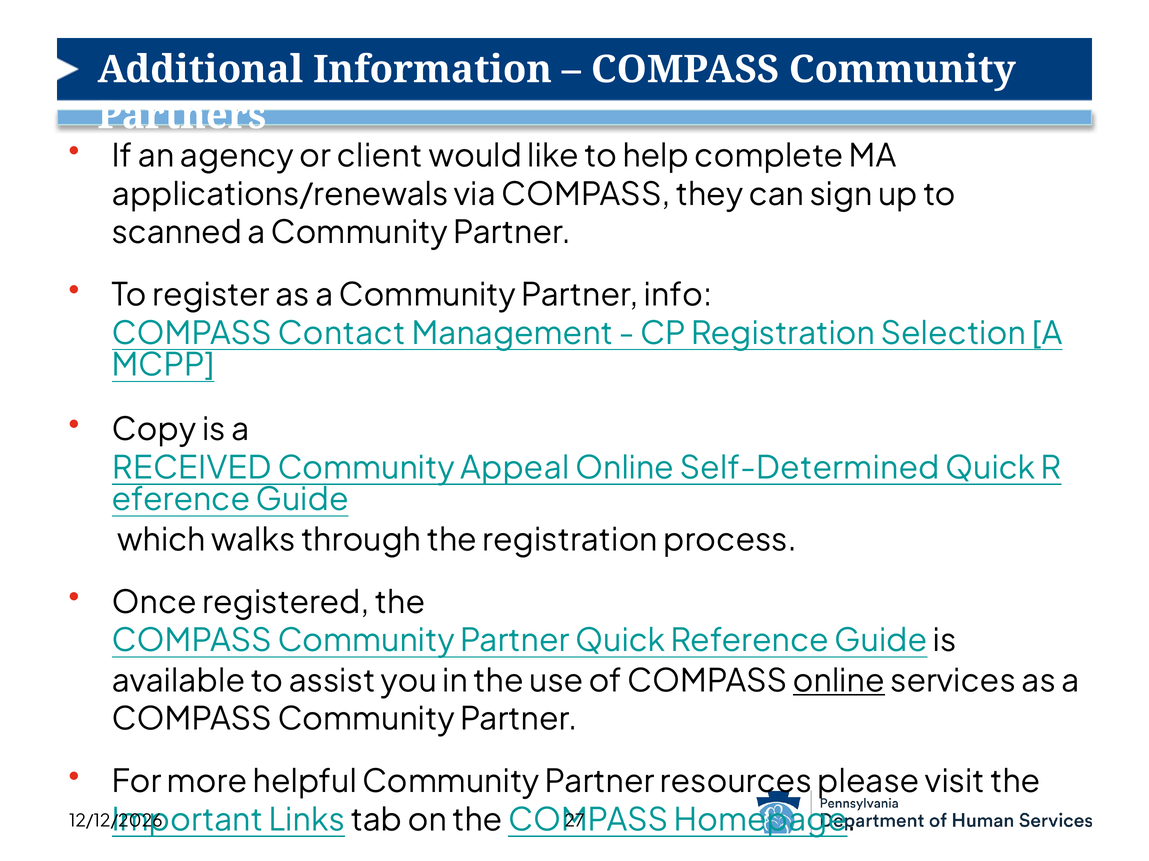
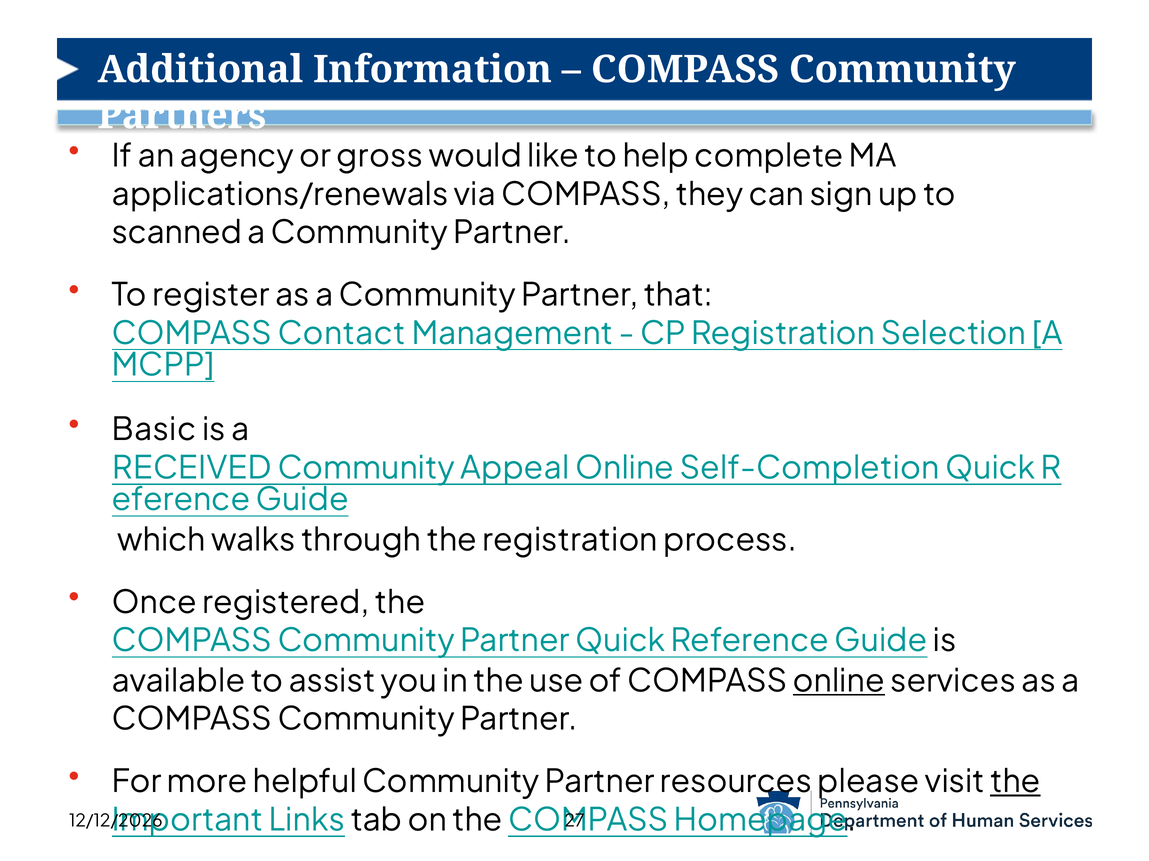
client: client -> gross (380, 156)
info: info -> that (678, 295)
Copy: Copy -> Basic (154, 430)
Self-Determined: Self-Determined -> Self-Completion (810, 468)
the underline: none -> present (1015, 782)
